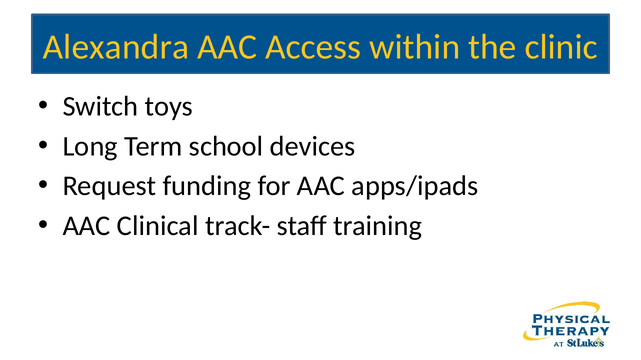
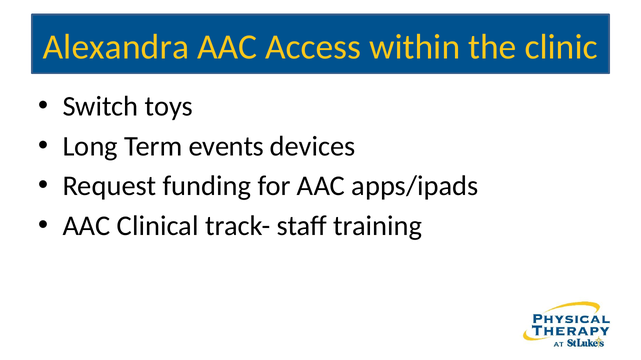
school: school -> events (226, 146)
